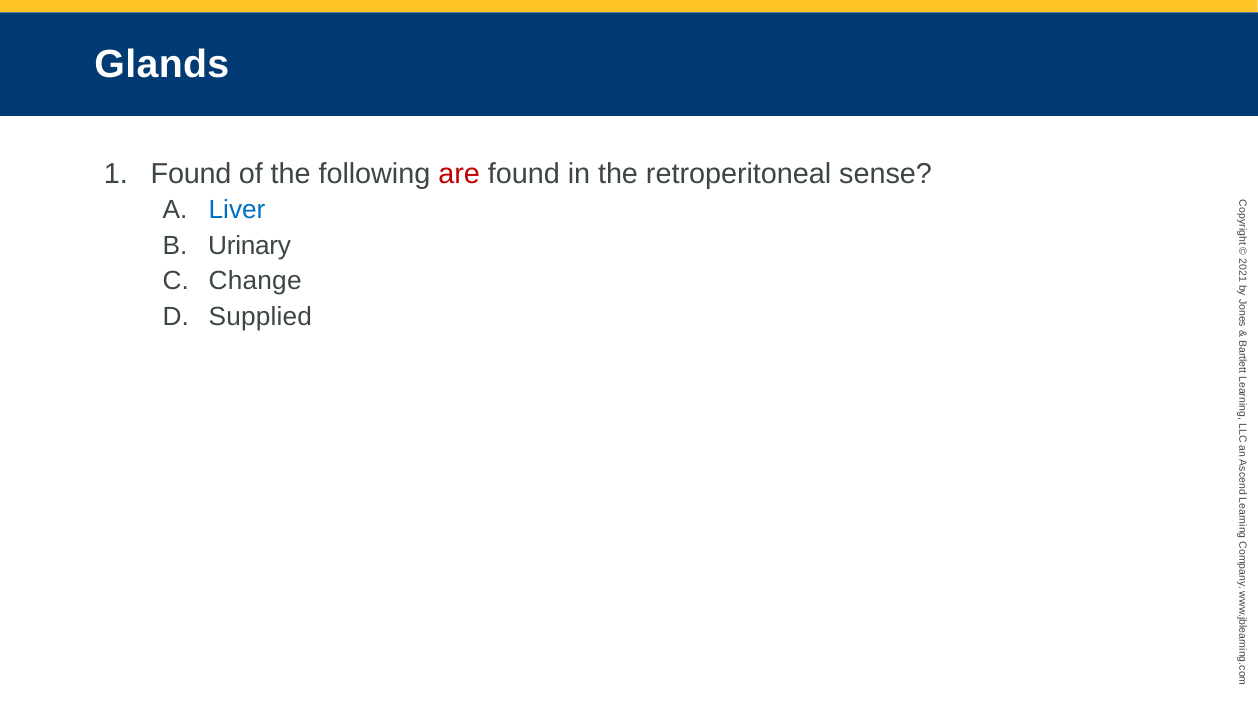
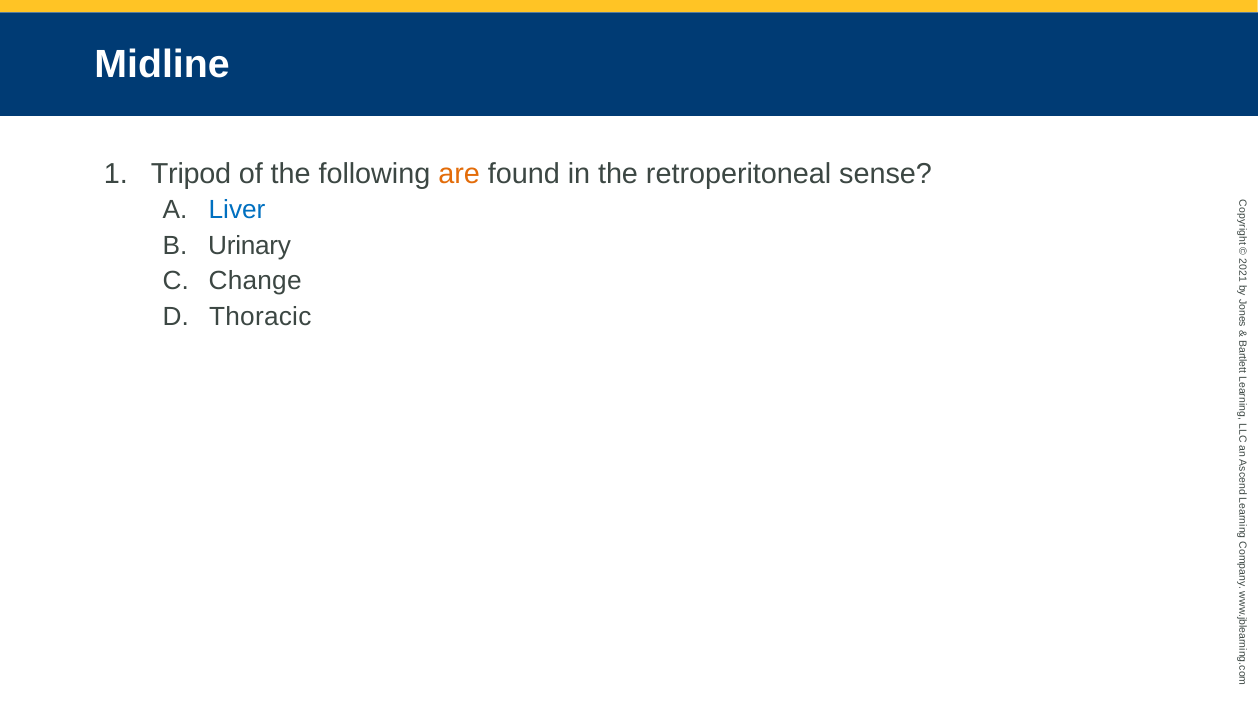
Glands: Glands -> Midline (162, 65)
Found: Found -> Tripod (191, 173)
are colour: red -> orange (459, 173)
Supplied: Supplied -> Thoracic (260, 316)
